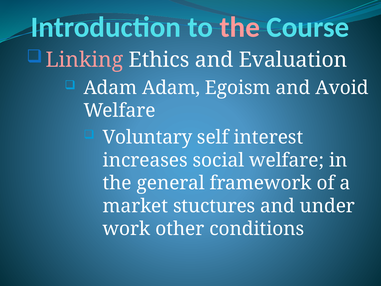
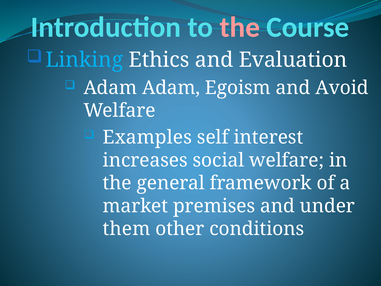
Linking colour: pink -> light blue (84, 60)
Voluntary: Voluntary -> Examples (147, 137)
stuctures: stuctures -> premises (214, 206)
work: work -> them (126, 229)
